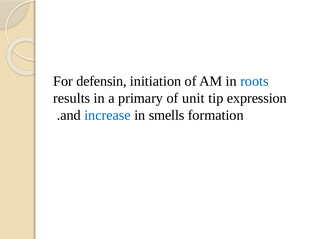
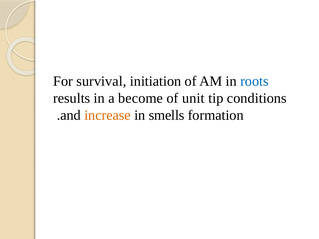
defensin: defensin -> survival (101, 81)
primary: primary -> become (141, 98)
expression: expression -> conditions (257, 98)
increase colour: blue -> orange (108, 115)
